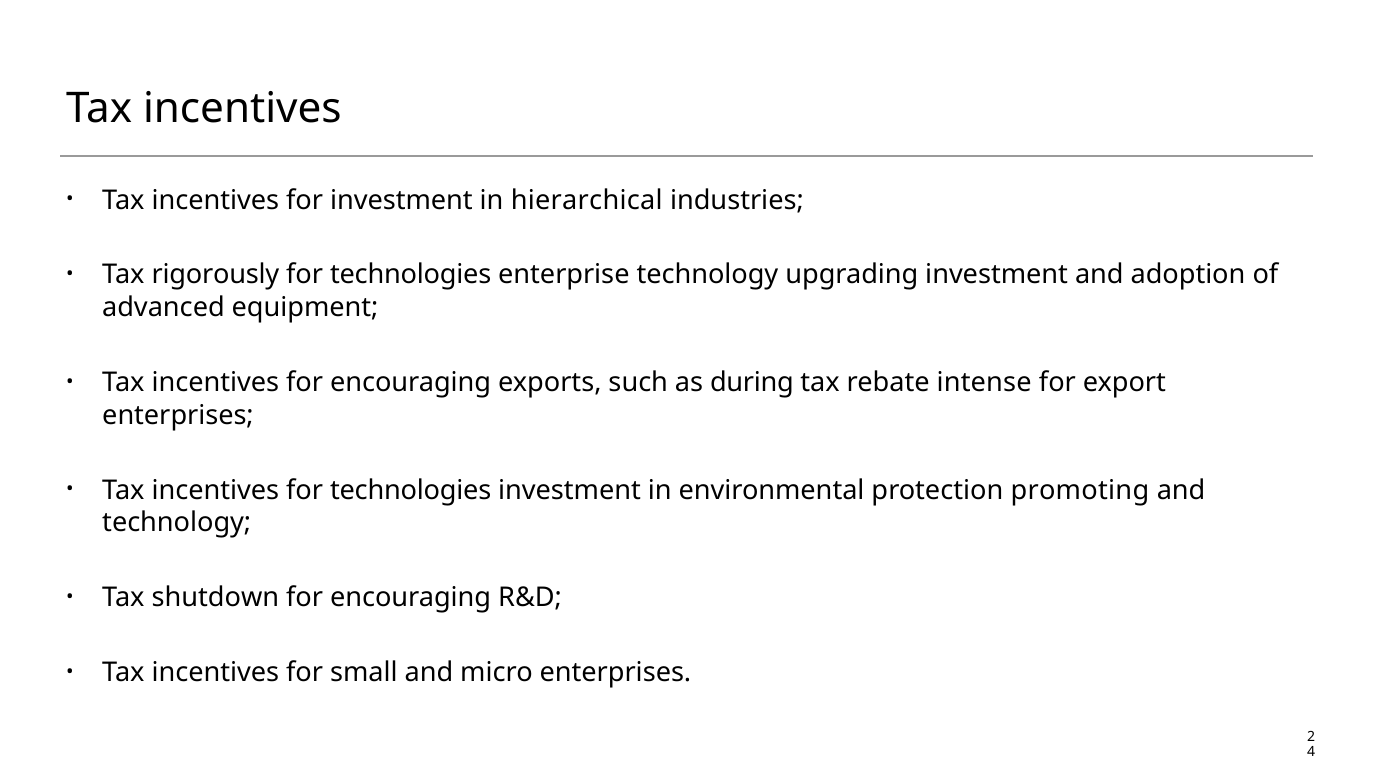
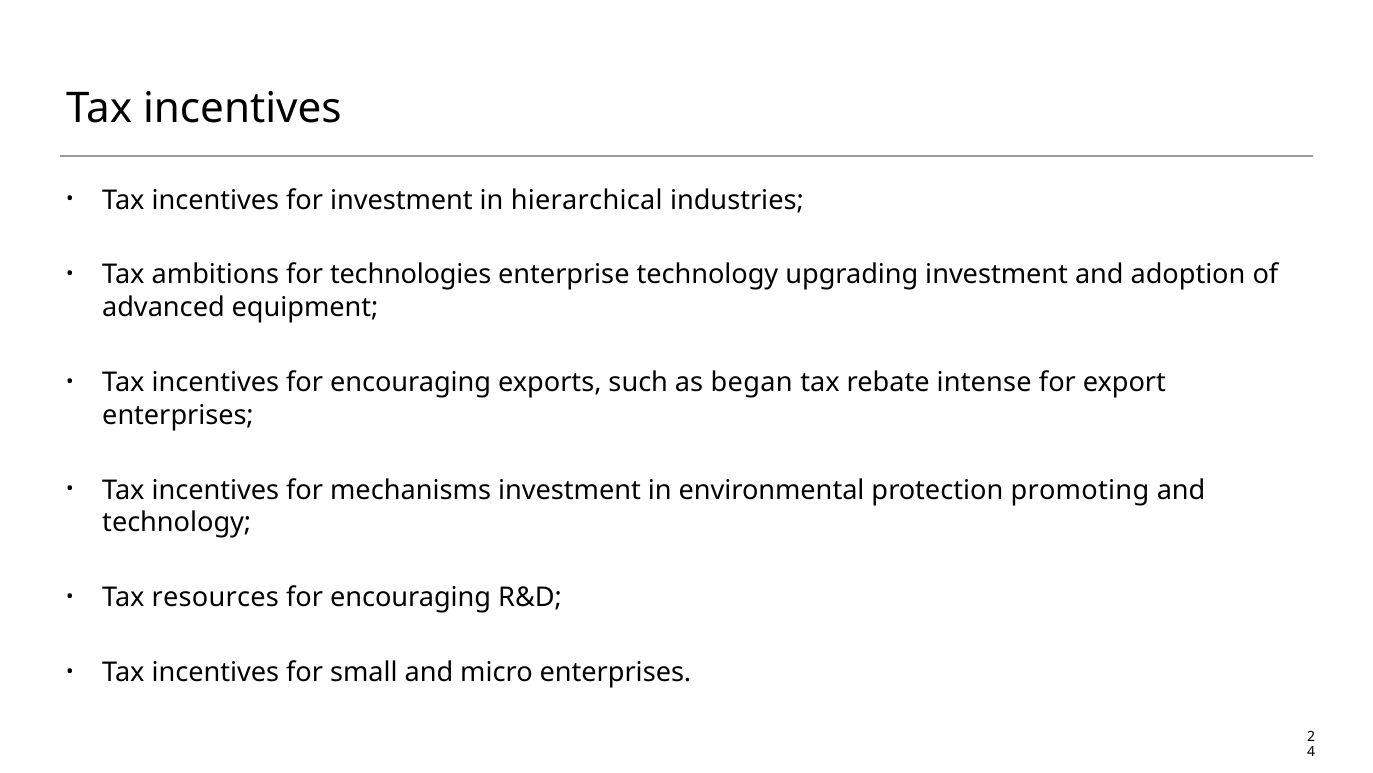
rigorously: rigorously -> ambitions (215, 275)
during: during -> began (752, 382)
incentives for technologies: technologies -> mechanisms (411, 490)
shutdown: shutdown -> resources (215, 597)
